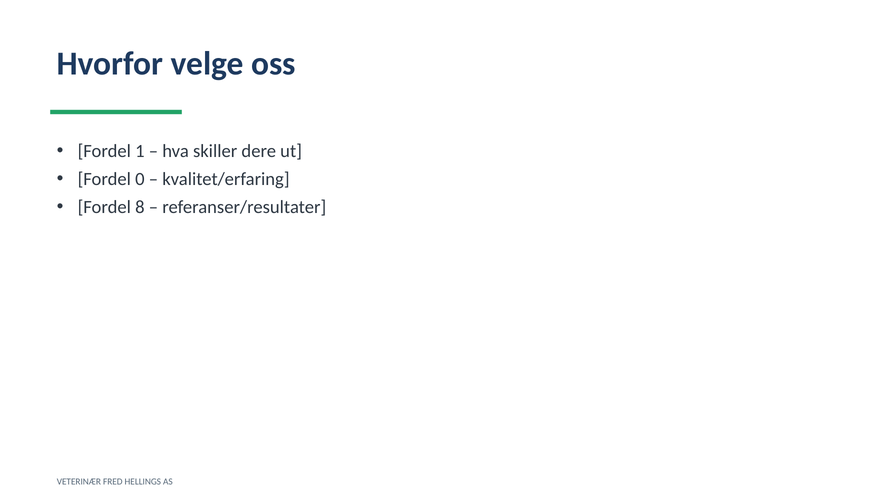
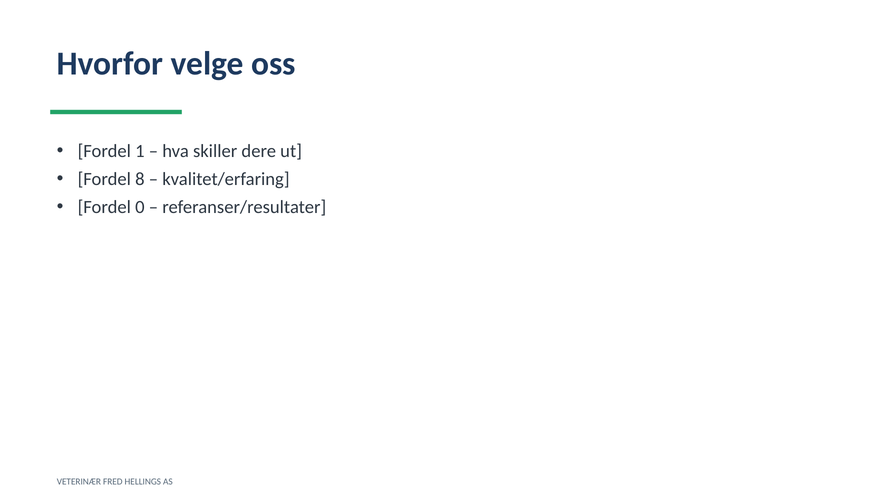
0: 0 -> 8 (140, 179)
8: 8 -> 0 (140, 207)
